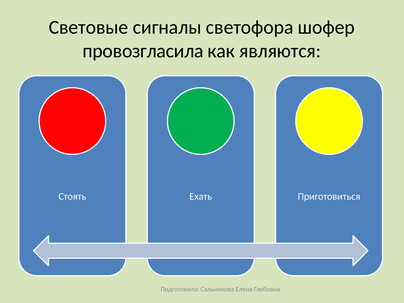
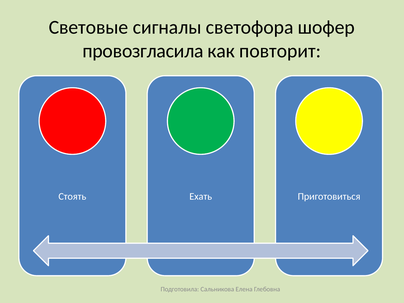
являются: являются -> повторит (280, 51)
